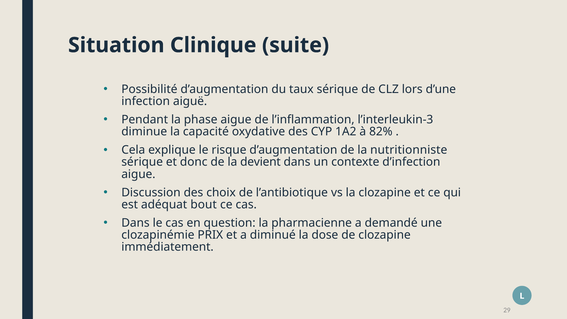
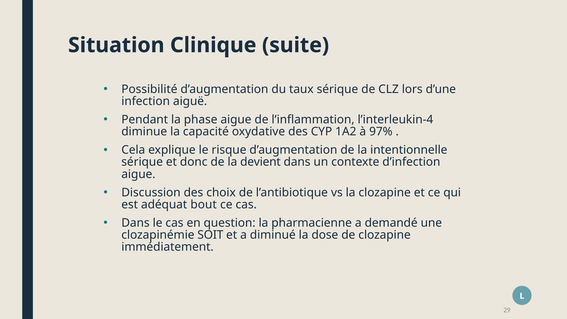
l’interleukin-3: l’interleukin-3 -> l’interleukin-4 (395, 120)
82%: 82% -> 97% (381, 132)
nutritionniste: nutritionniste -> intentionnelle (409, 150)
PRIX: PRIX -> SOIT (210, 235)
